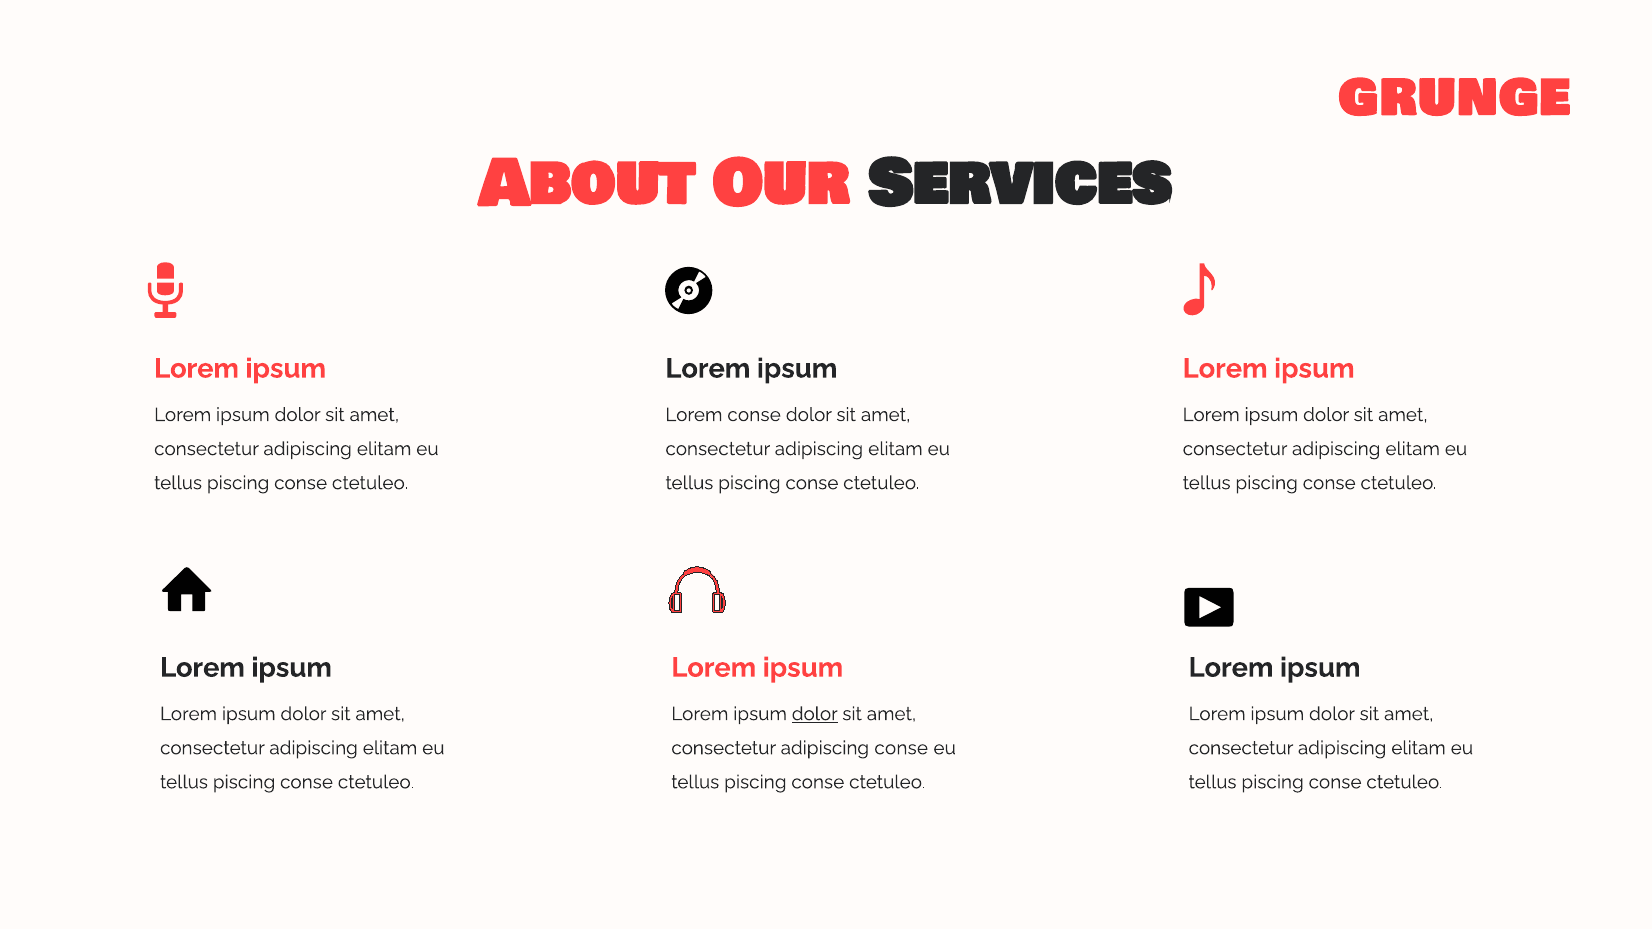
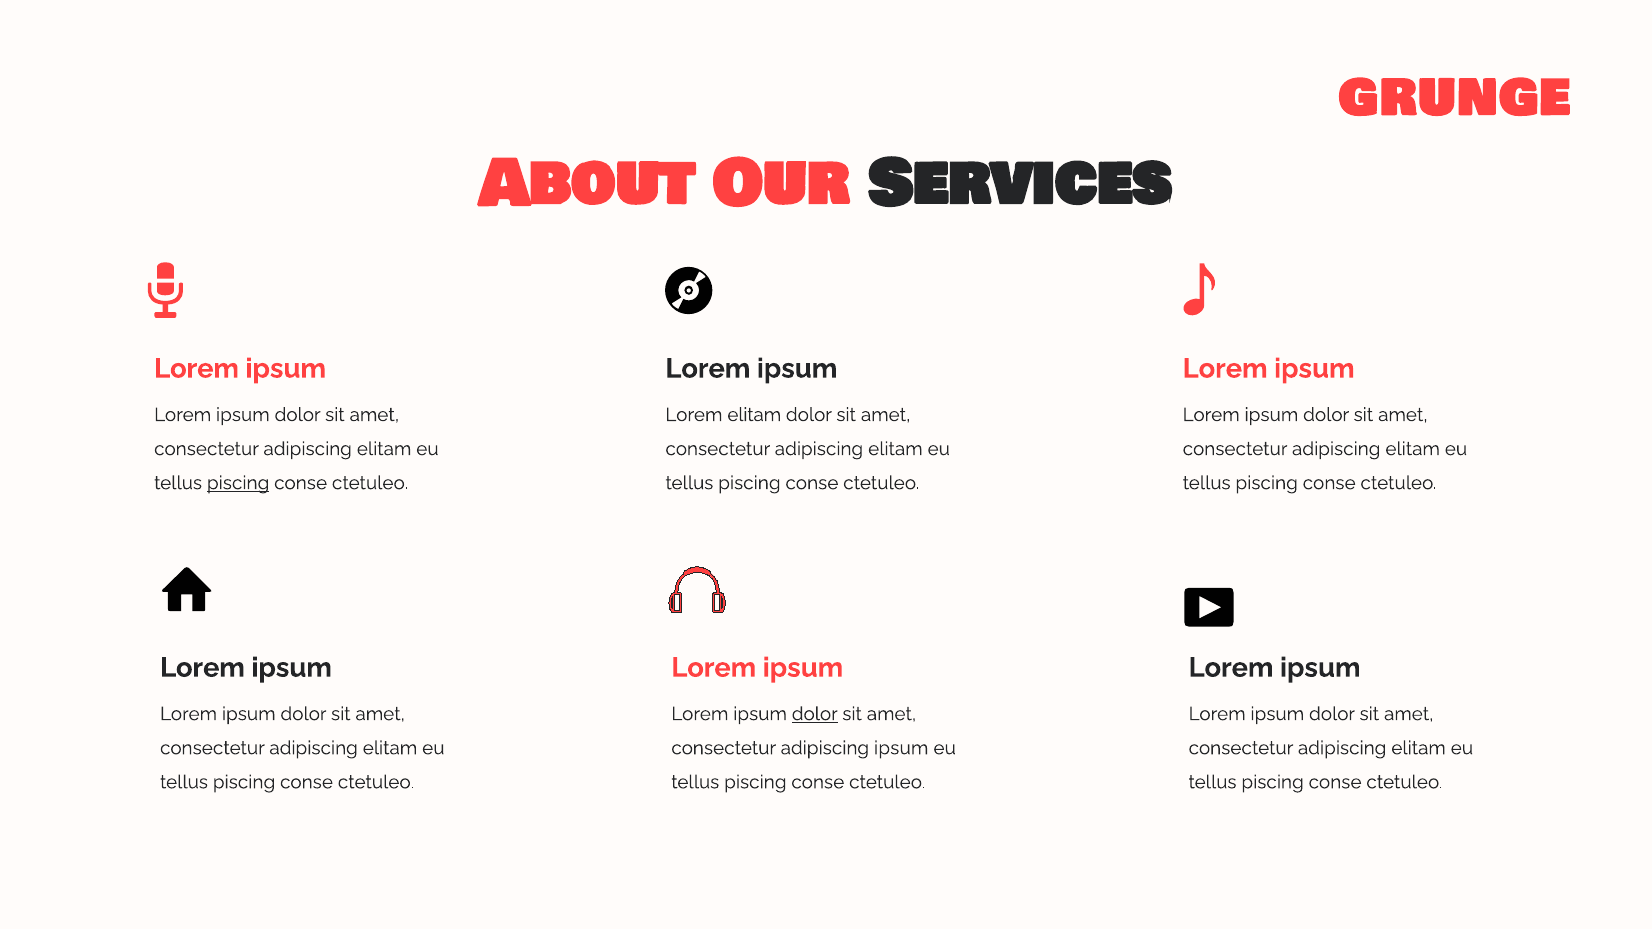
Lorem conse: conse -> elitam (754, 415)
piscing underline: none -> present (238, 483)
adipiscing conse: conse -> ipsum (901, 748)
